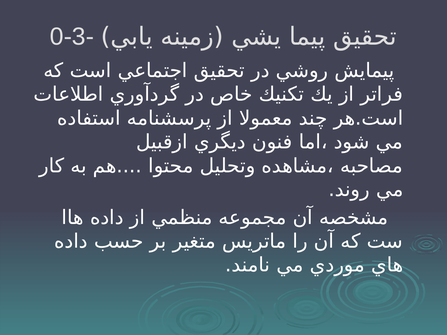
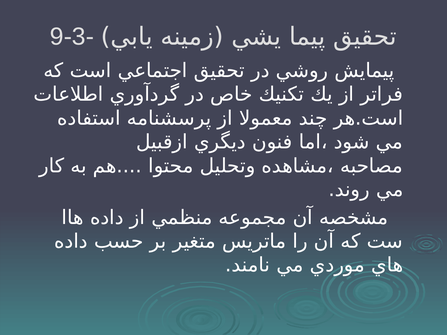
0-3-: 0-3- -> 9-3- (72, 37)
